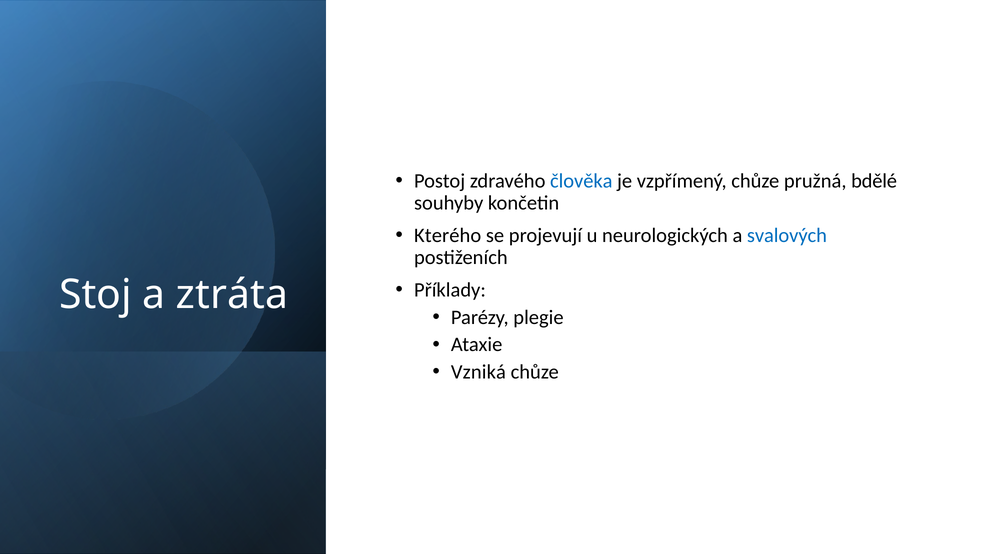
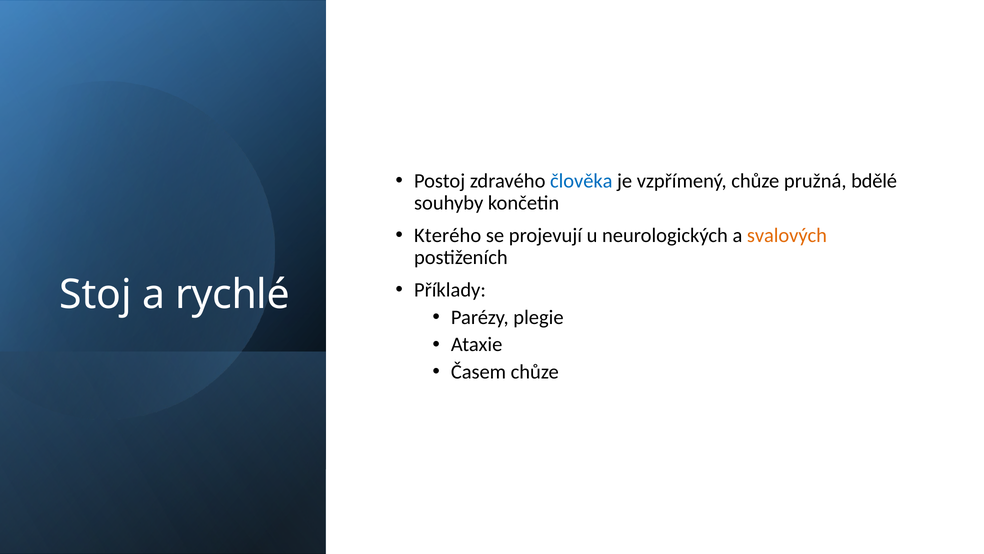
svalových colour: blue -> orange (787, 235)
ztráta: ztráta -> rychlé (232, 295)
Vzniká: Vzniká -> Časem (479, 372)
